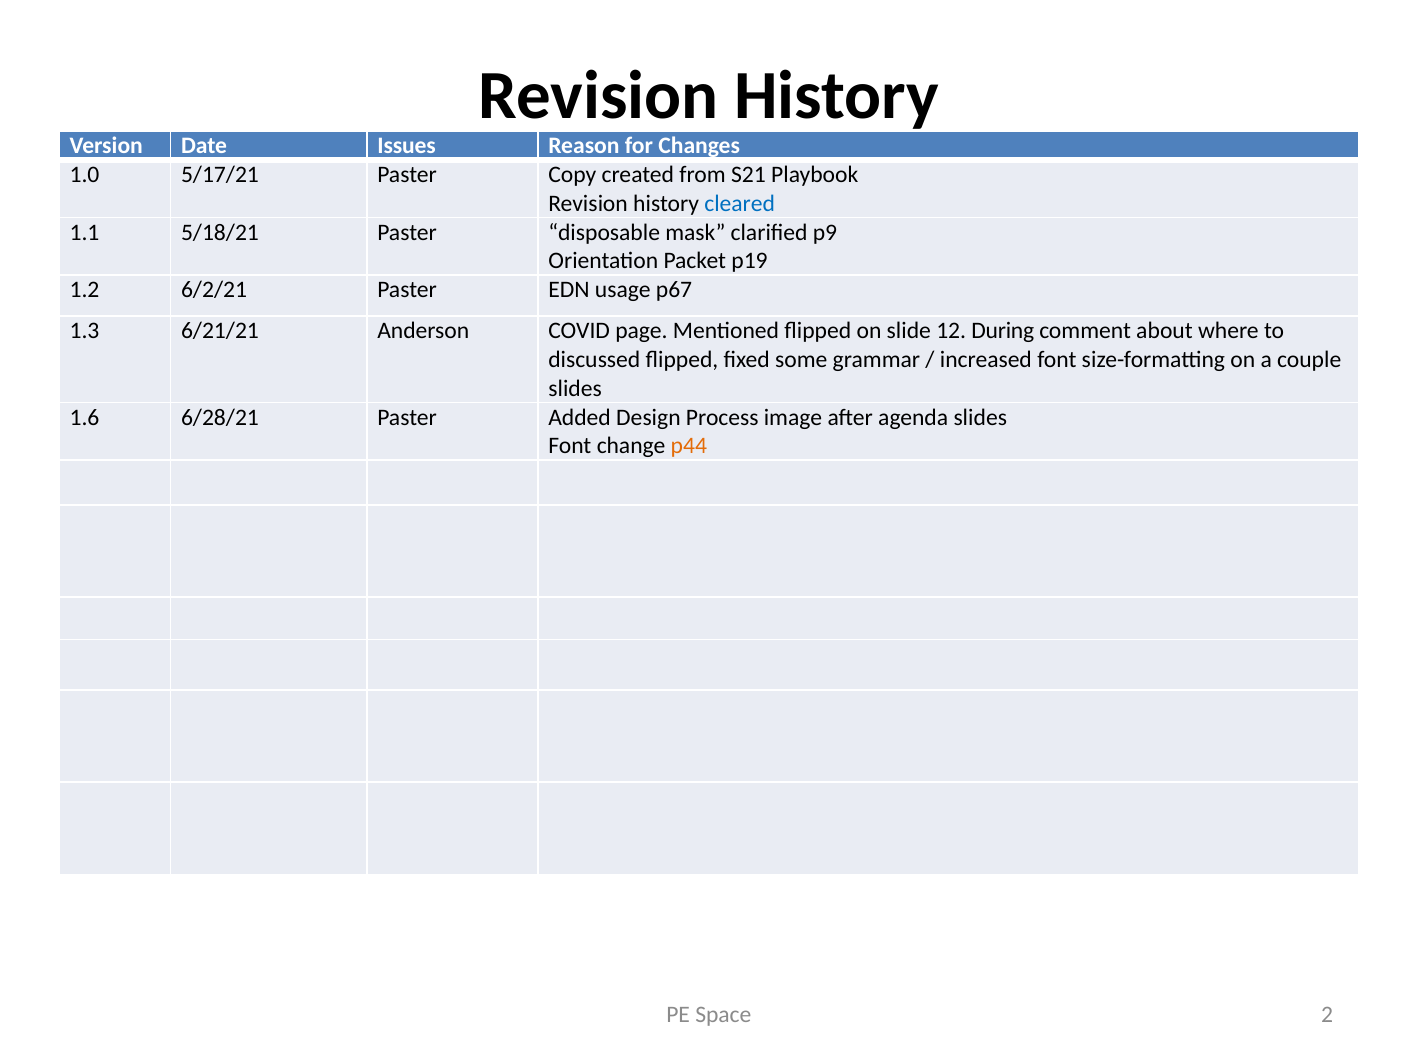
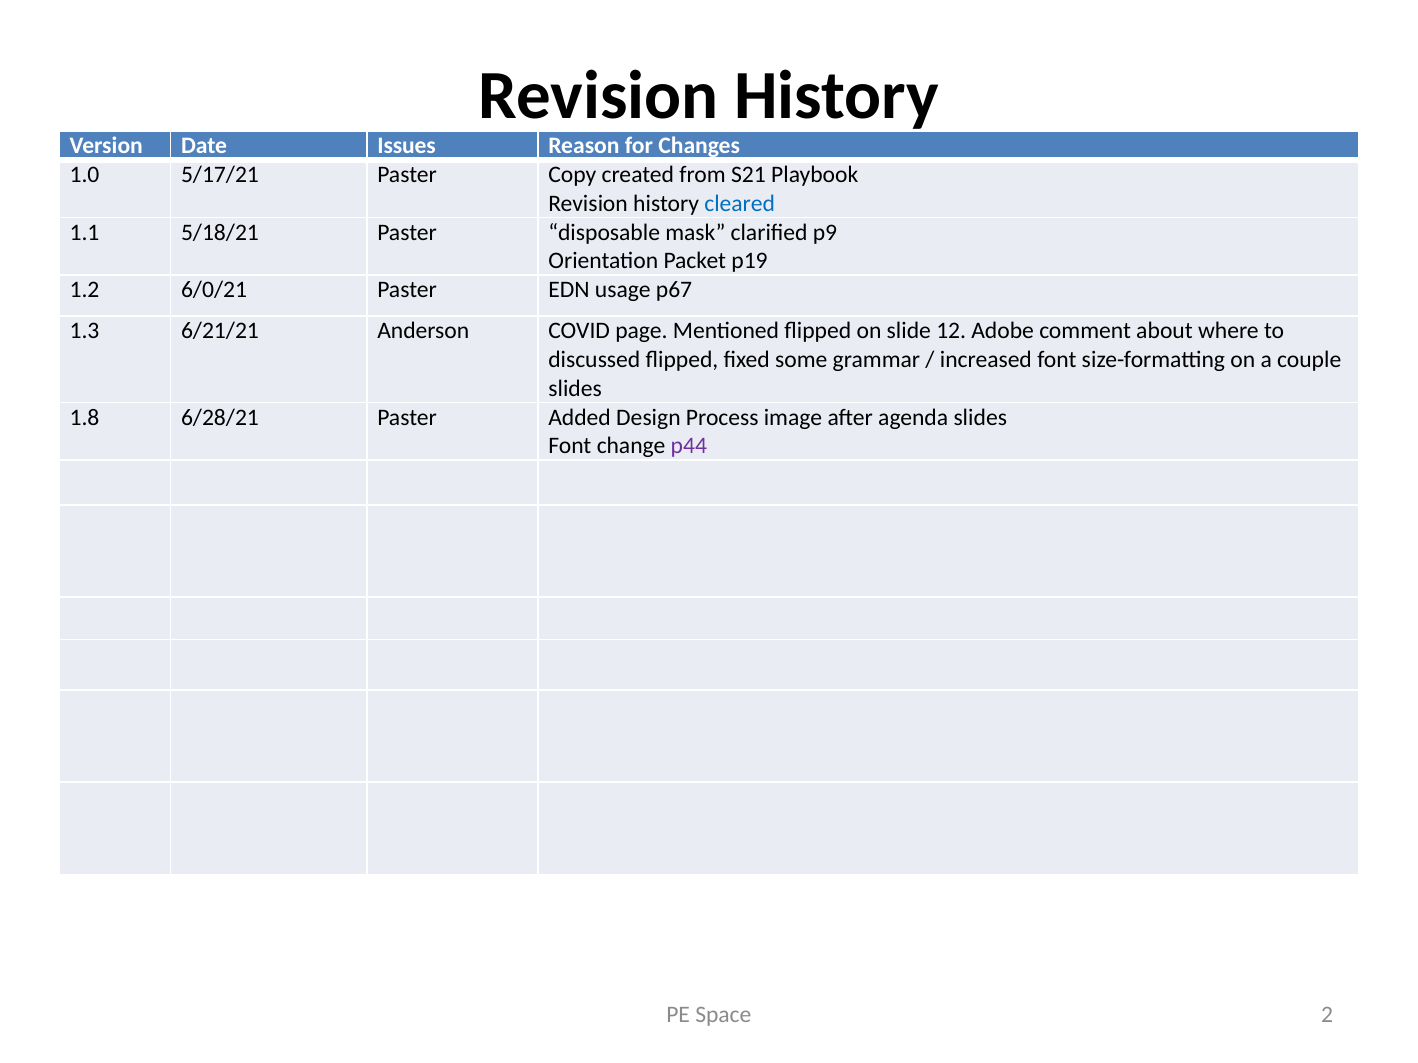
6/2/21: 6/2/21 -> 6/0/21 (214, 290)
During: During -> Adobe (1003, 331)
1.6: 1.6 -> 1.8 (85, 417)
p44 colour: orange -> purple (689, 446)
